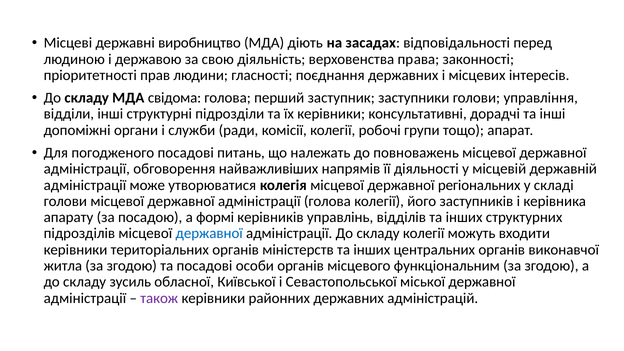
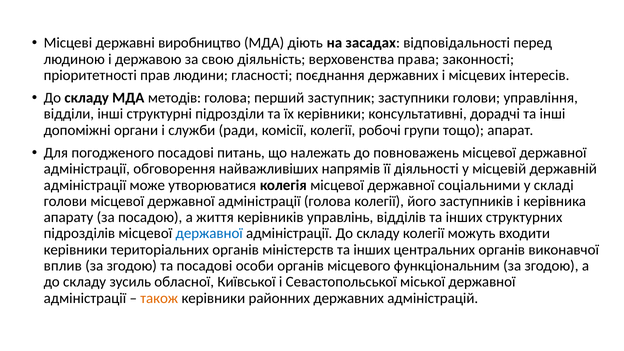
свідома: свідома -> методів (175, 98)
регіональних: регіональних -> соціальними (479, 185)
формі: формі -> життя (215, 217)
житла: житла -> вплив (63, 266)
також colour: purple -> orange (159, 298)
